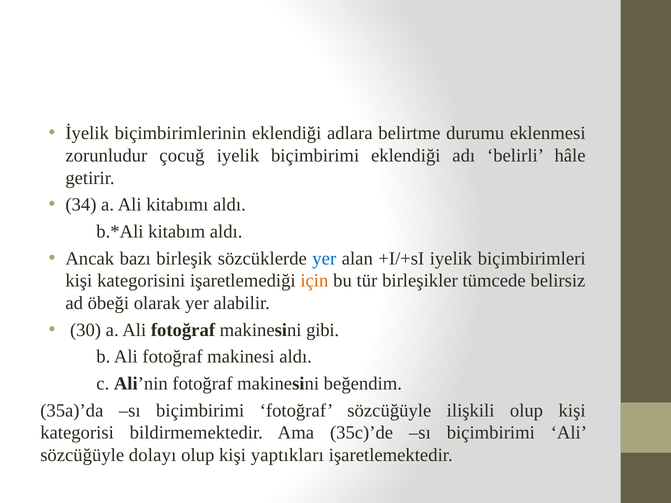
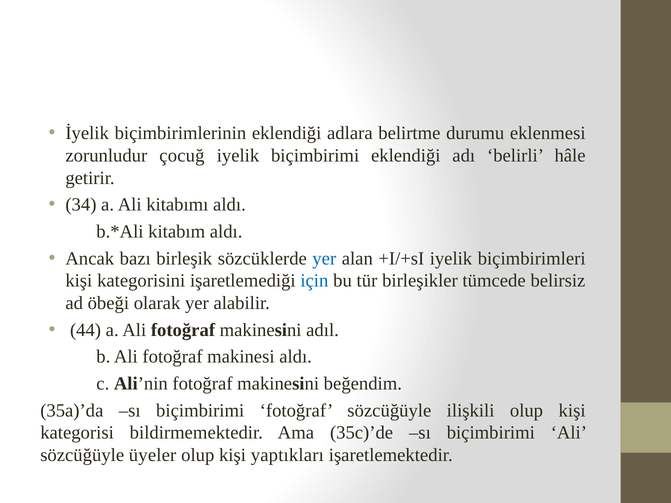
için colour: orange -> blue (314, 281)
30: 30 -> 44 (86, 330)
gibi: gibi -> adıl (323, 330)
dolayı: dolayı -> üyeler (153, 455)
